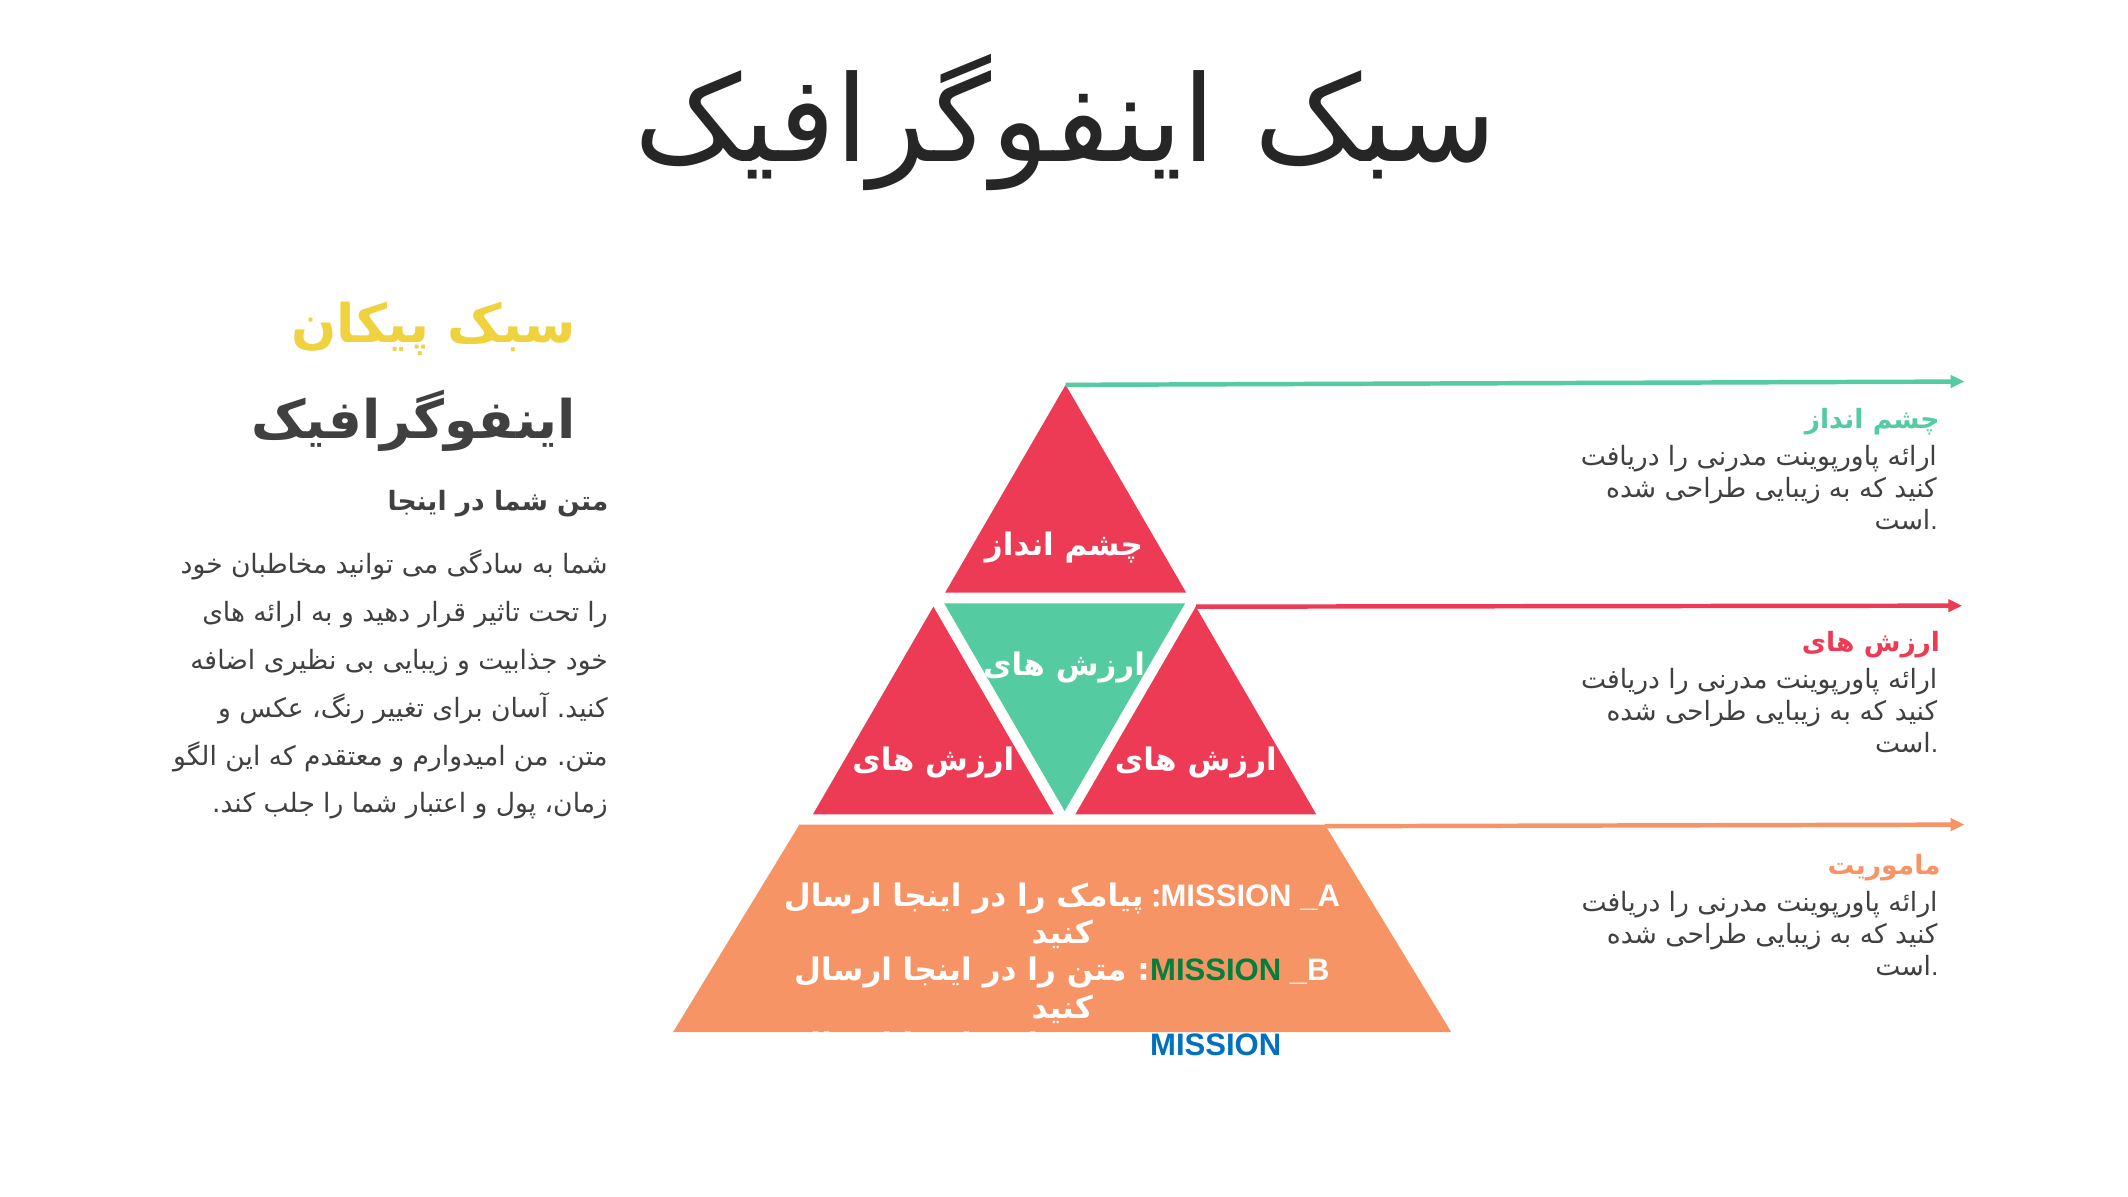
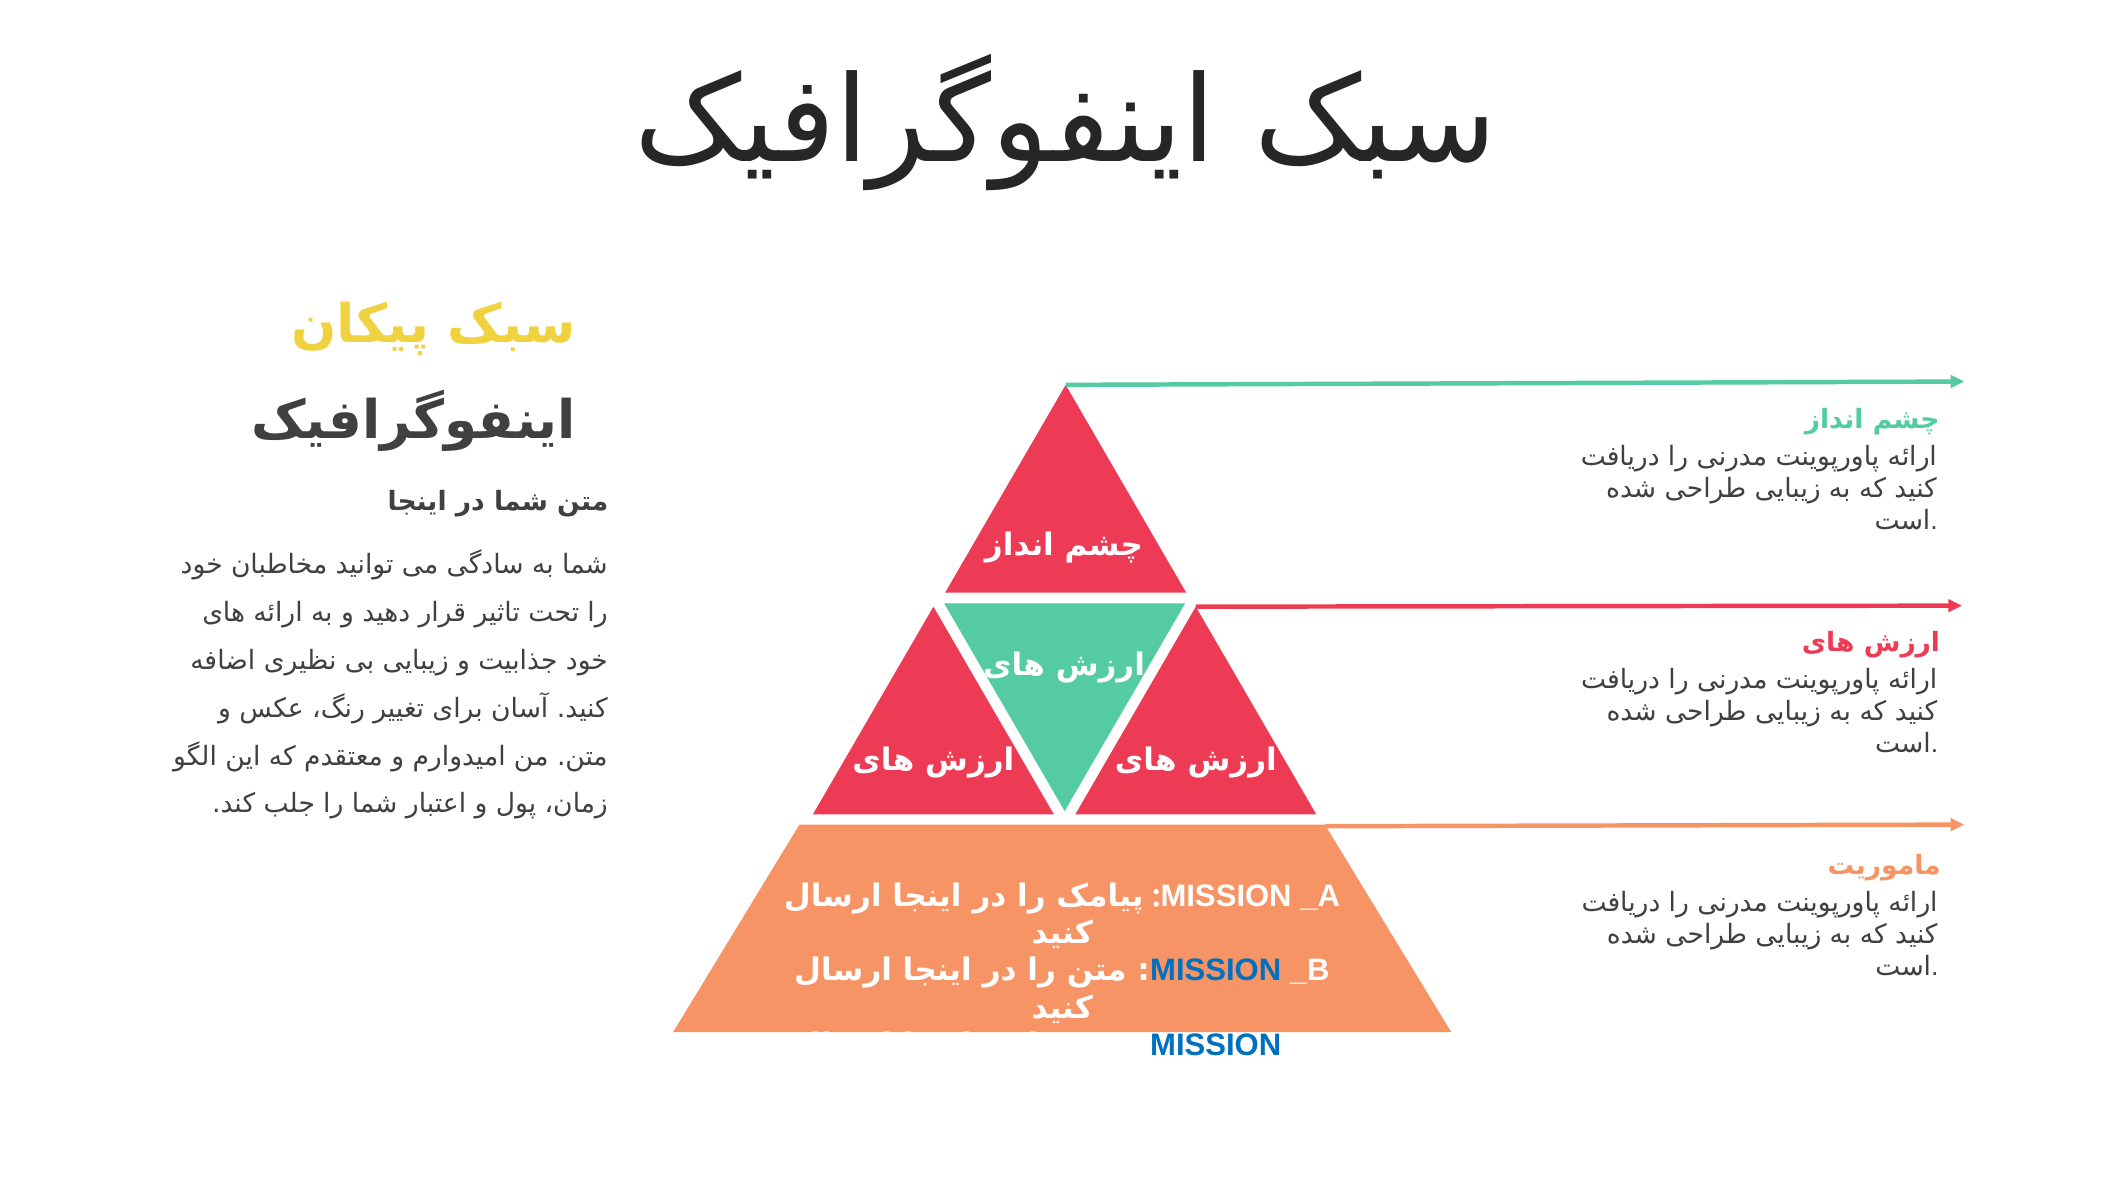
MISSION colour: green -> blue (1216, 971)
